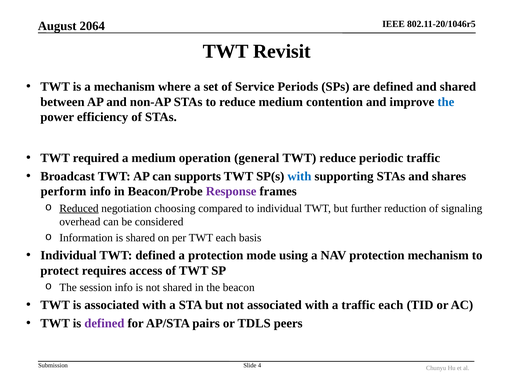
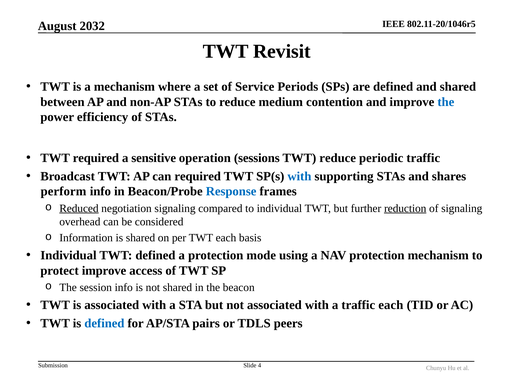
2064: 2064 -> 2032 (92, 26)
a medium: medium -> sensitive (154, 158)
general: general -> sessions (257, 158)
can supports: supports -> required (198, 177)
Response colour: purple -> blue (231, 192)
negotiation choosing: choosing -> signaling (175, 209)
reduction underline: none -> present (405, 209)
protect requires: requires -> improve (104, 271)
defined colour: purple -> blue (104, 324)
